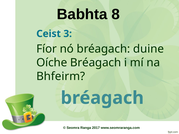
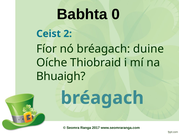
8: 8 -> 0 (116, 14)
3: 3 -> 2 (68, 34)
Oíche Bréagach: Bréagach -> Thiobraid (96, 63)
Bhfeirm: Bhfeirm -> Bhuaigh (61, 76)
